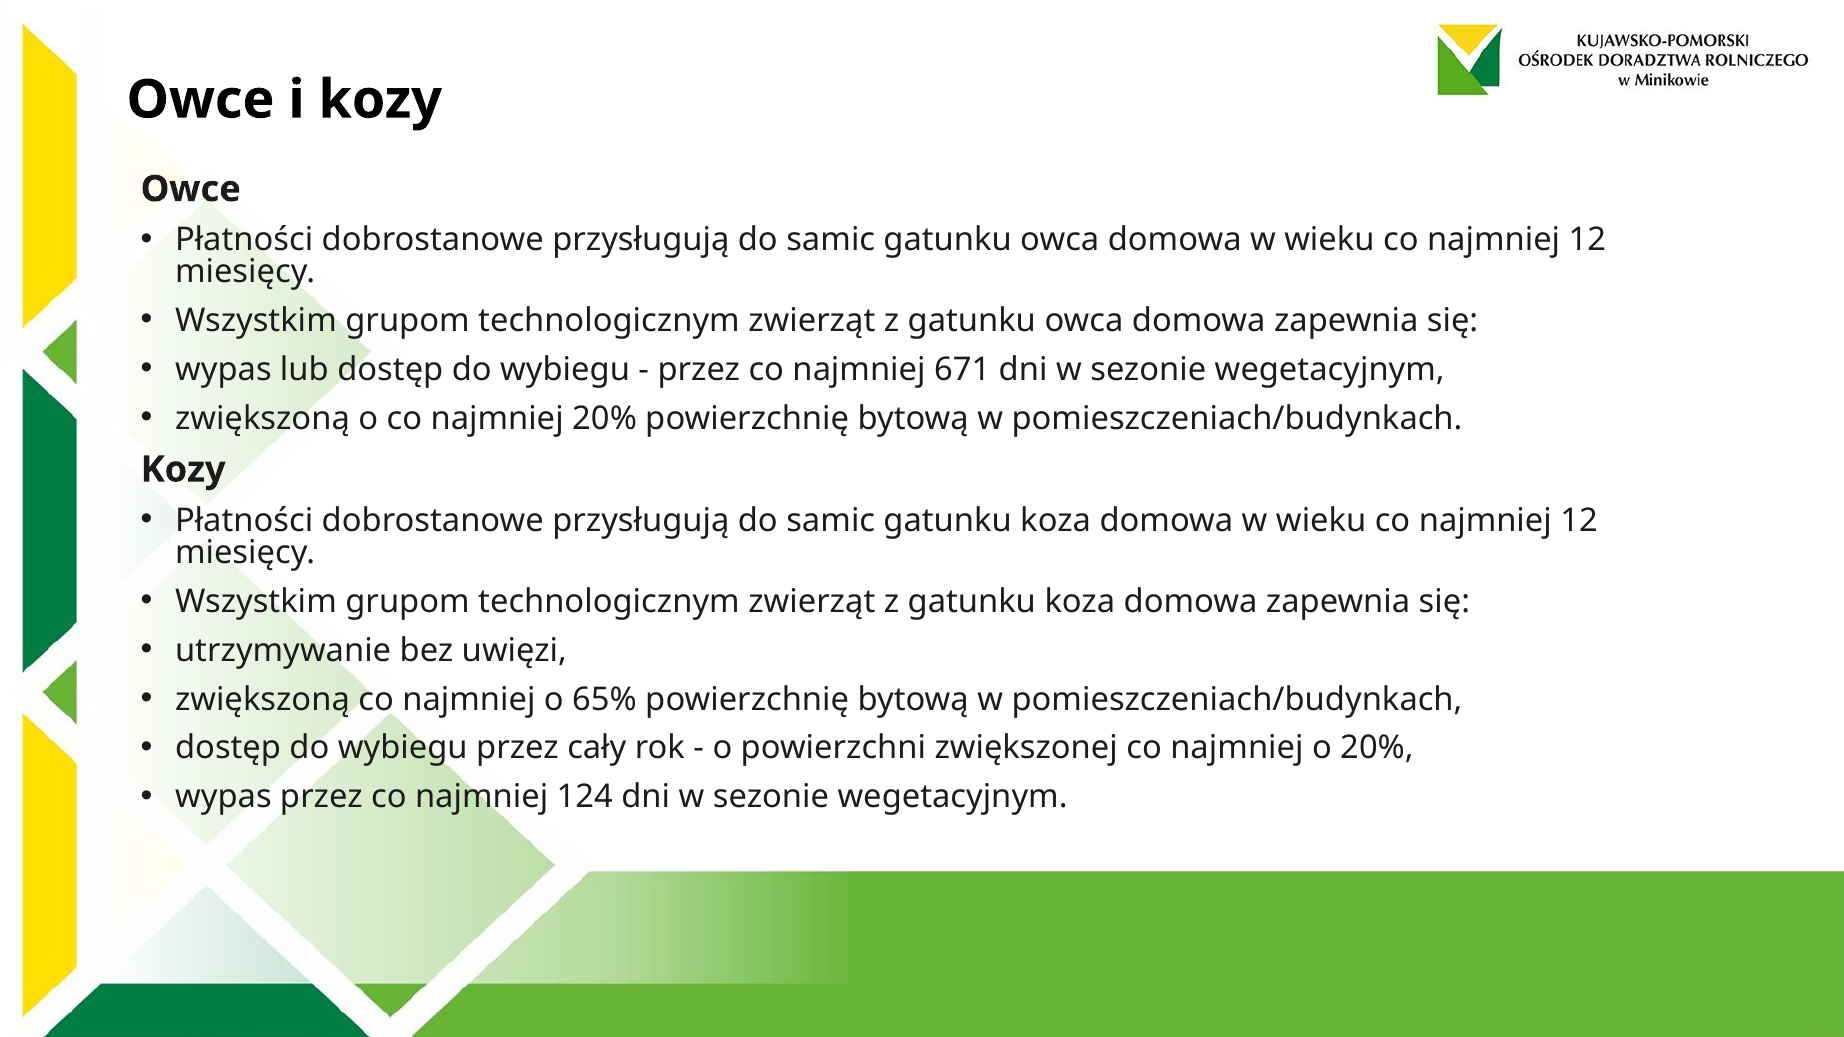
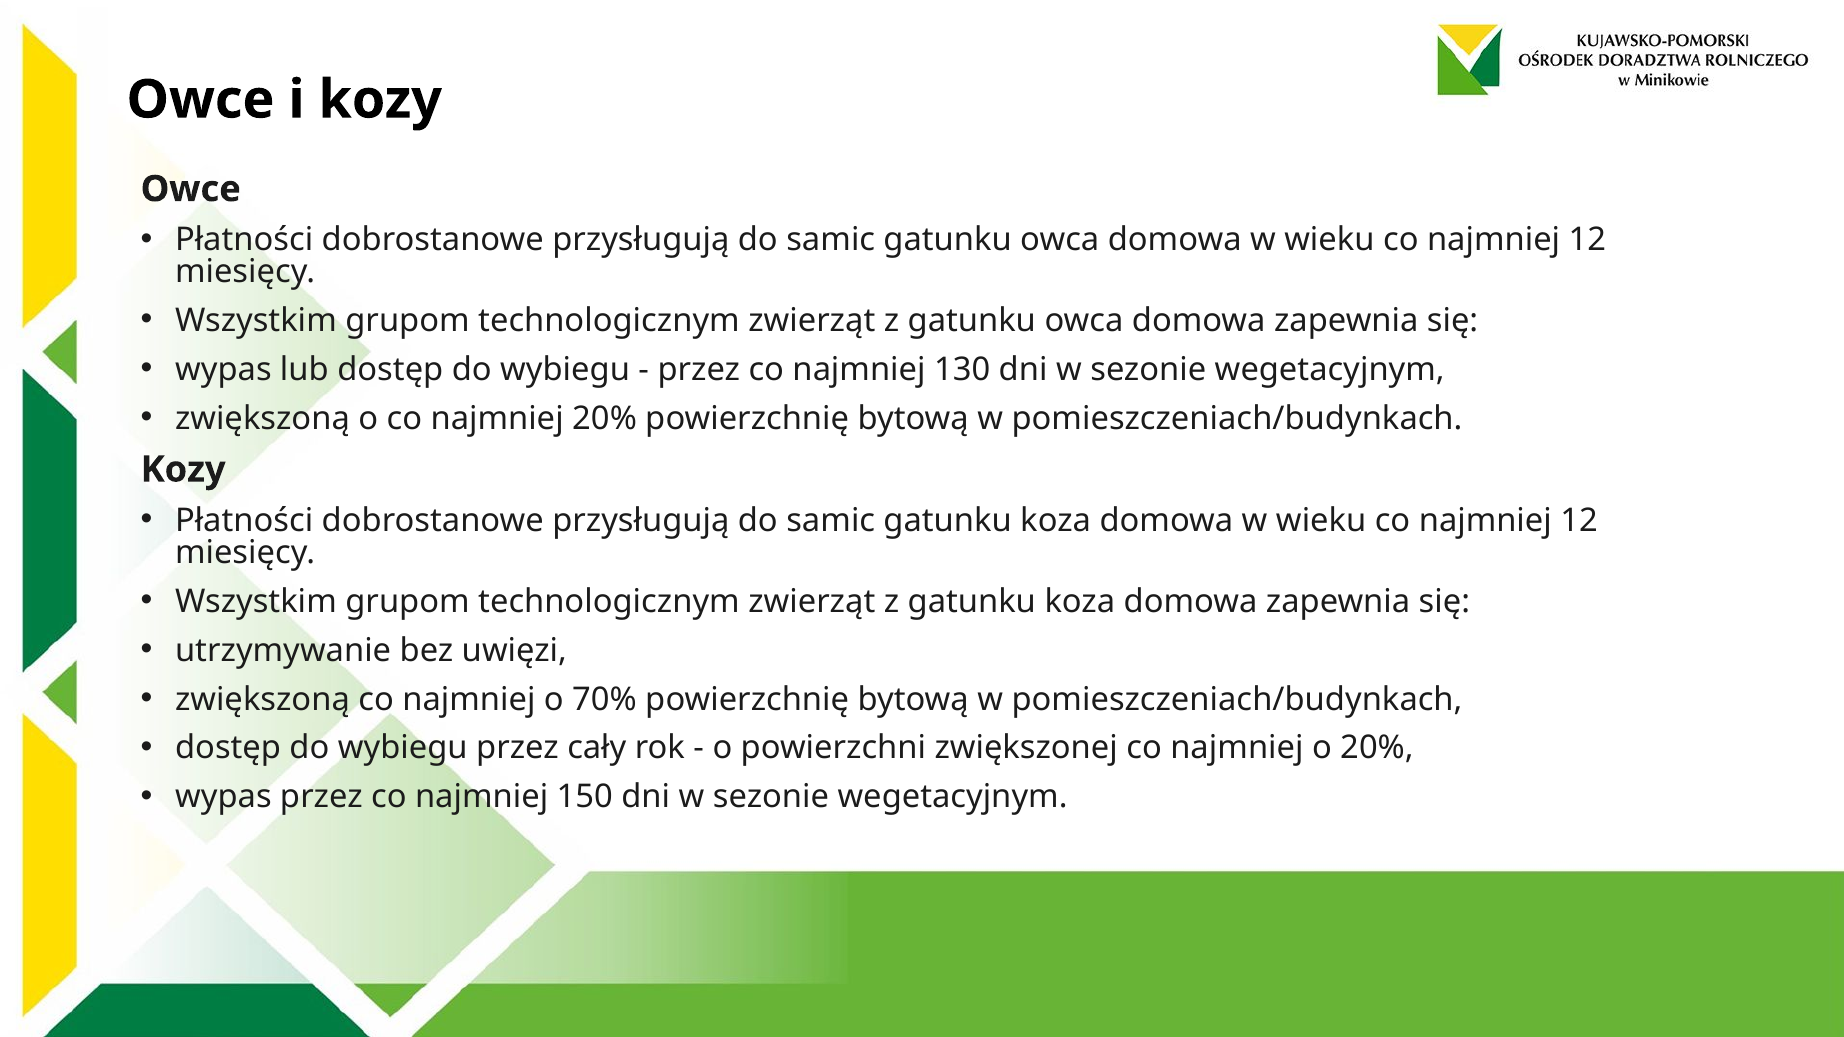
671: 671 -> 130 (962, 370)
65%: 65% -> 70% (605, 699)
124: 124 -> 150 (585, 797)
